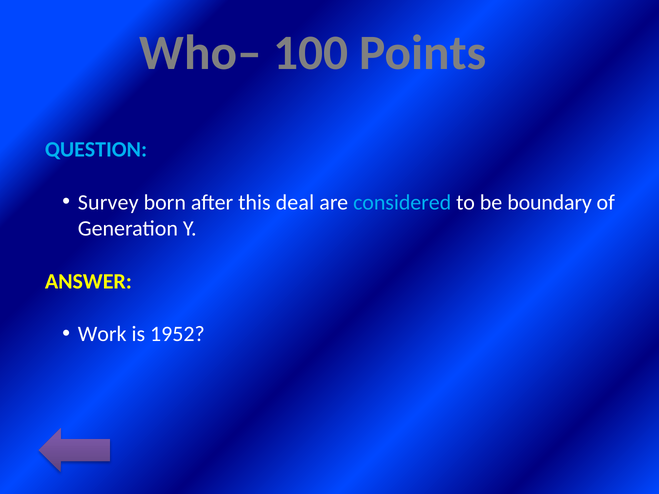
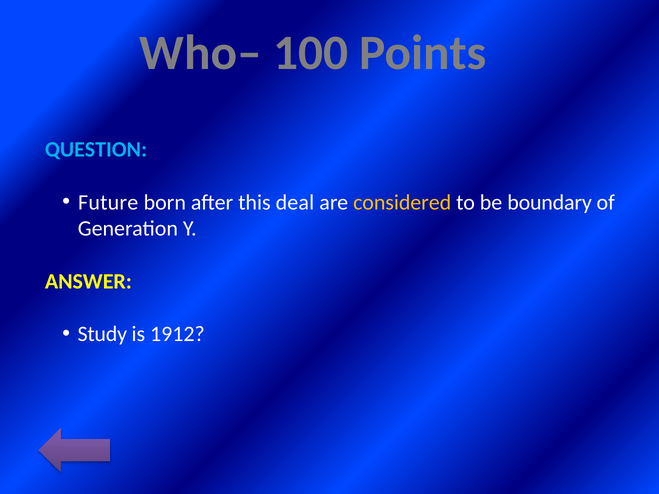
Survey: Survey -> Future (108, 202)
considered colour: light blue -> yellow (402, 202)
Work: Work -> Study (102, 334)
1952: 1952 -> 1912 (177, 334)
